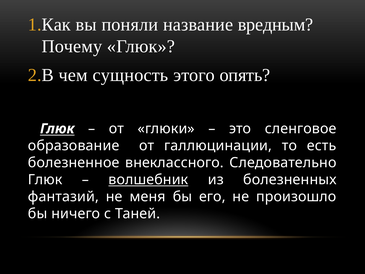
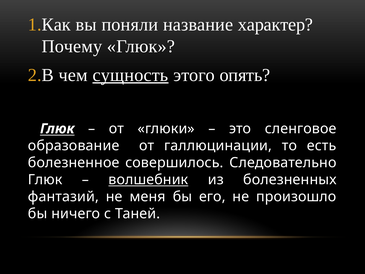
вредным: вредным -> характер (276, 24)
сущность underline: none -> present (130, 75)
внеклассного: внеклассного -> совершилось (174, 163)
